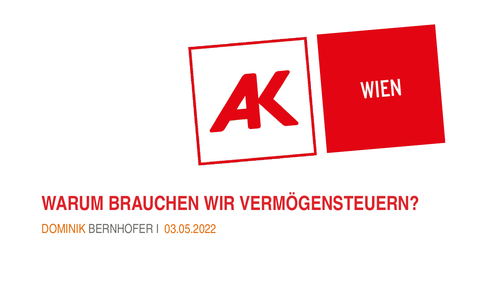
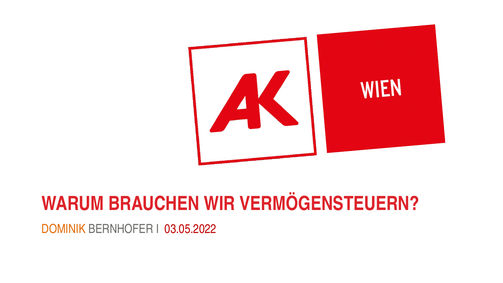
03.05.2022 colour: orange -> red (190, 229)
